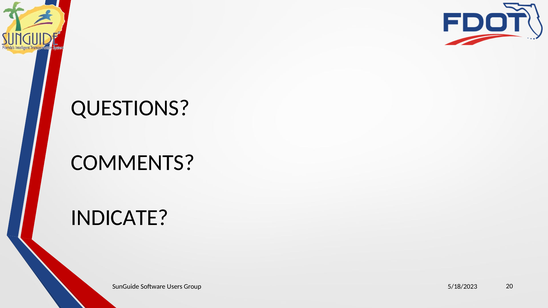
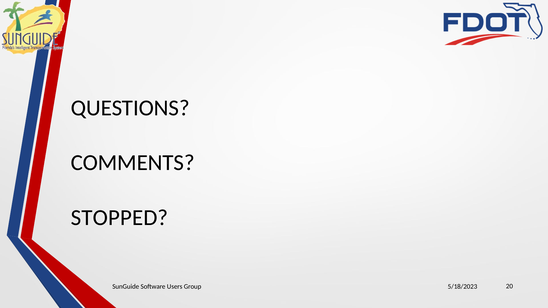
INDICATE: INDICATE -> STOPPED (120, 218)
